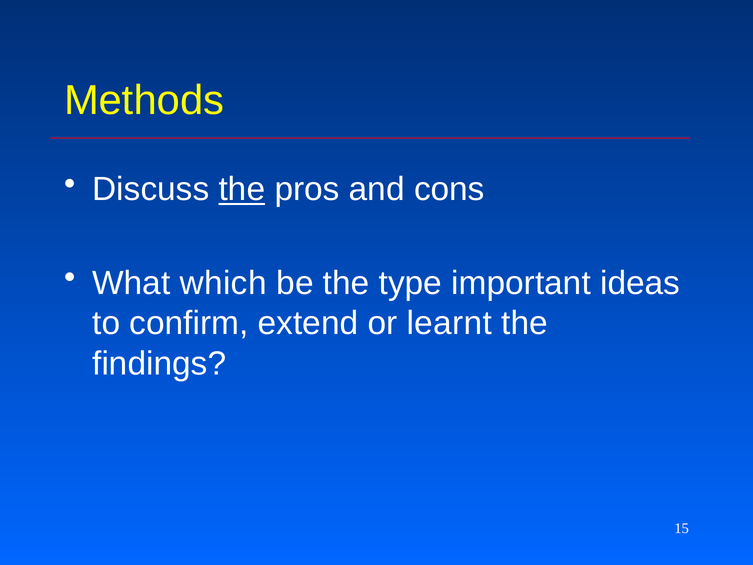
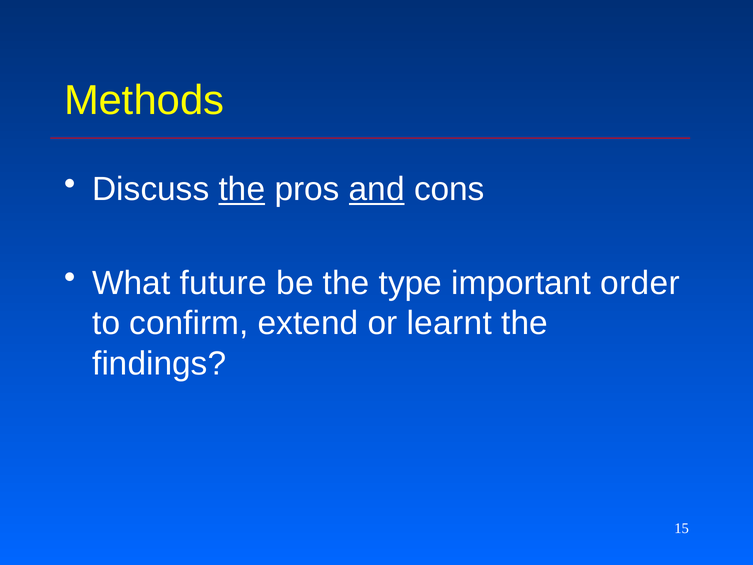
and underline: none -> present (377, 189)
which: which -> future (223, 283)
ideas: ideas -> order (640, 283)
